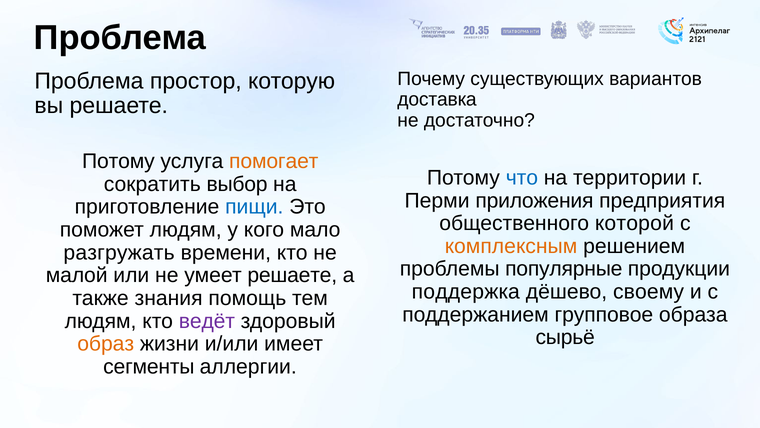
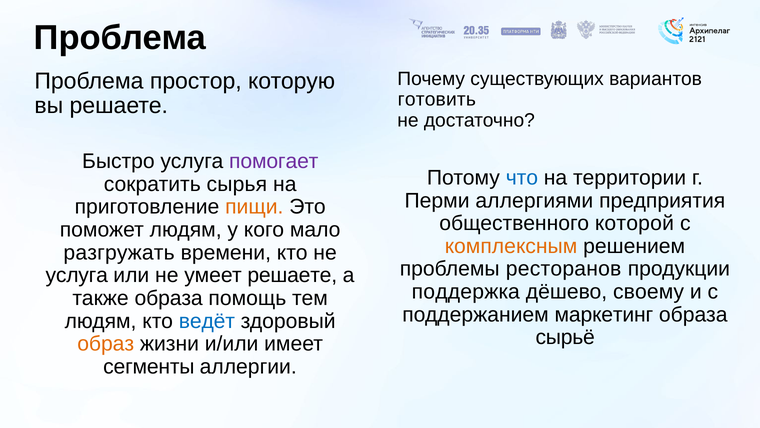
доставка: доставка -> готовить (437, 100)
Потому: Потому -> Быстро (118, 161)
помогает colour: orange -> purple (274, 161)
выбор: выбор -> сырья (237, 184)
приложения: приложения -> аллергиями (534, 200)
пищи colour: blue -> orange (254, 207)
популярные: популярные -> ресторанов (564, 269)
малой: малой -> услуга (77, 275)
также знания: знания -> образа (169, 298)
групповое: групповое -> маркетинг (604, 314)
ведёт colour: purple -> blue (207, 321)
